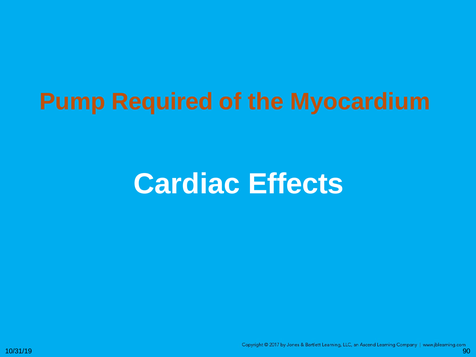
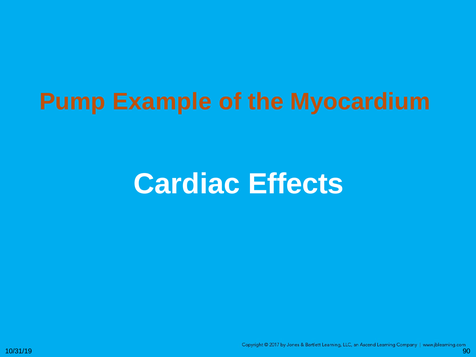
Required: Required -> Example (162, 102)
